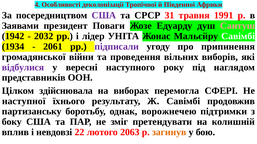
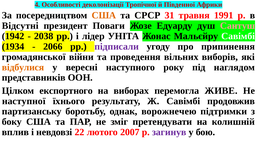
США colour: purple -> orange (104, 15)
Заявами: Заявами -> Відсутні (20, 26)
2032: 2032 -> 2038 (44, 36)
2061: 2061 -> 2066 (53, 47)
відбулися colour: purple -> orange (23, 68)
здійснювала: здійснювала -> експортного (66, 91)
СФЕРІ: СФЕРІ -> ЖИВЕ (221, 91)
2063: 2063 -> 2007 (130, 133)
загинув colour: orange -> purple (169, 133)
